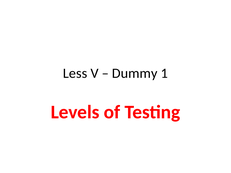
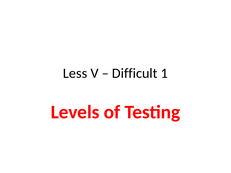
Dummy: Dummy -> Difficult (135, 73)
